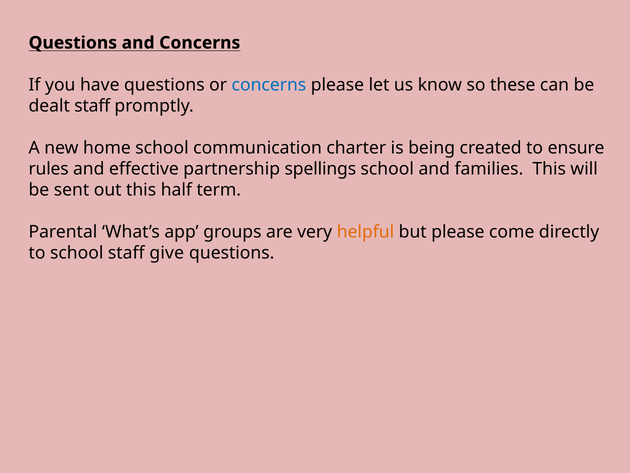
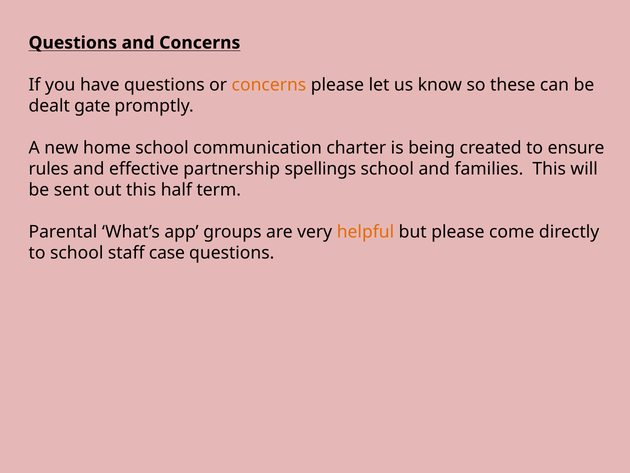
concerns colour: blue -> orange (269, 85)
dealt staff: staff -> gate (92, 106)
give: give -> case (167, 253)
